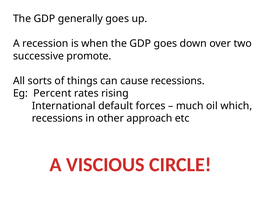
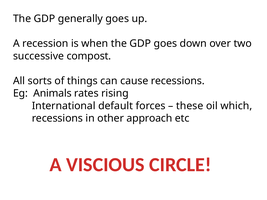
promote: promote -> compost (89, 56)
Percent: Percent -> Animals (52, 93)
much: much -> these (190, 106)
